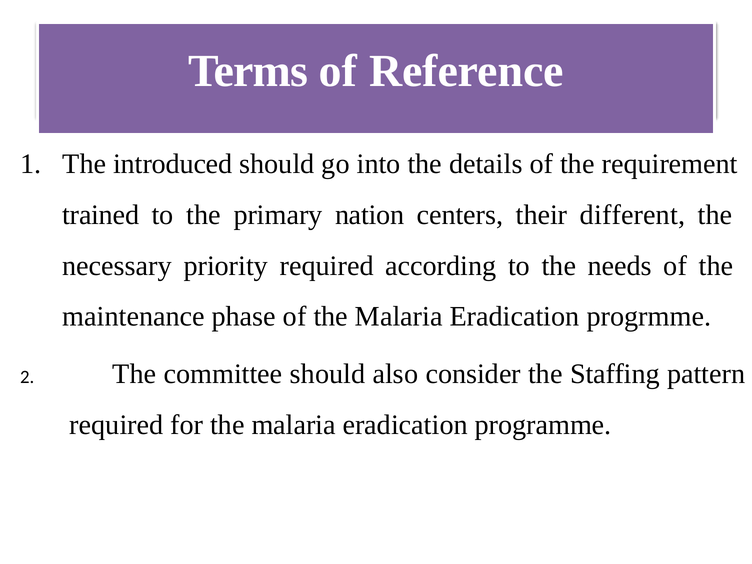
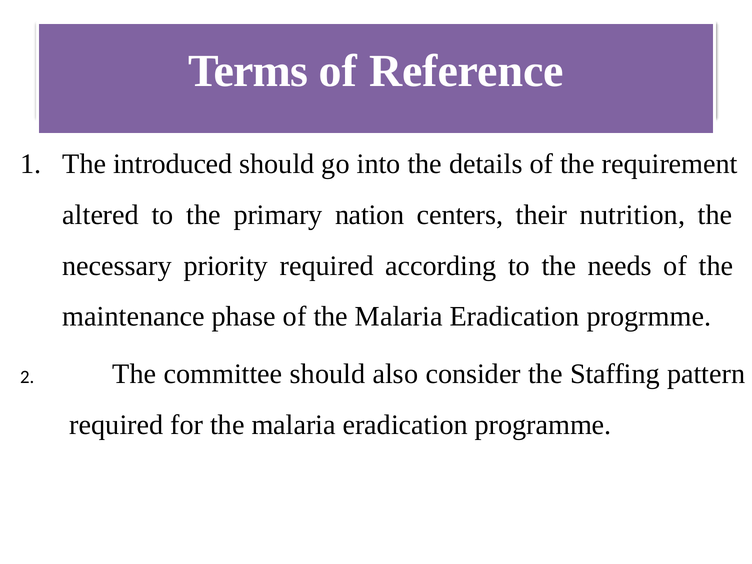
trained: trained -> altered (101, 215)
different: different -> nutrition (632, 215)
